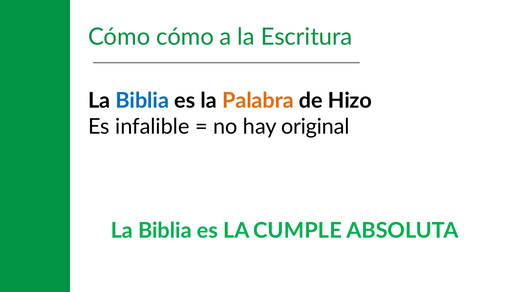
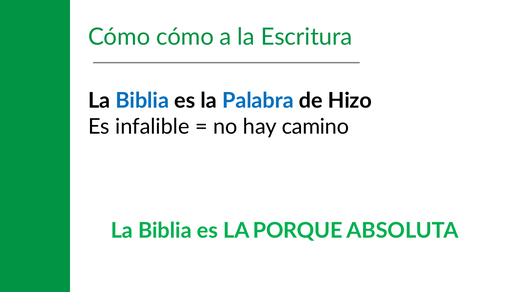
Palabra colour: orange -> blue (258, 101)
original: original -> camino (315, 127)
CUMPLE: CUMPLE -> PORQUE (298, 231)
